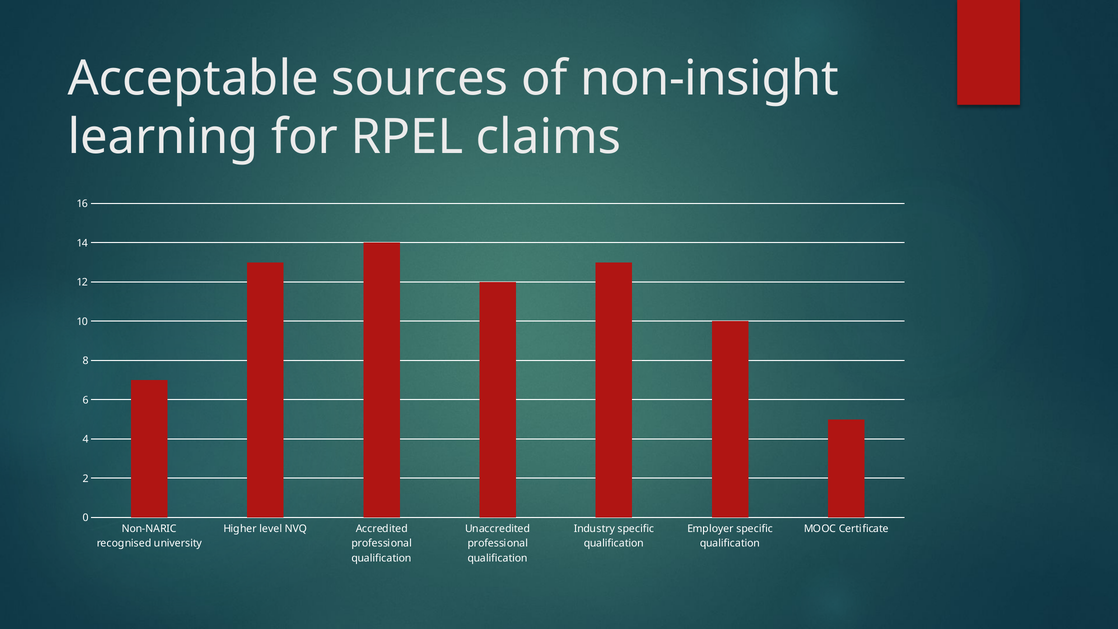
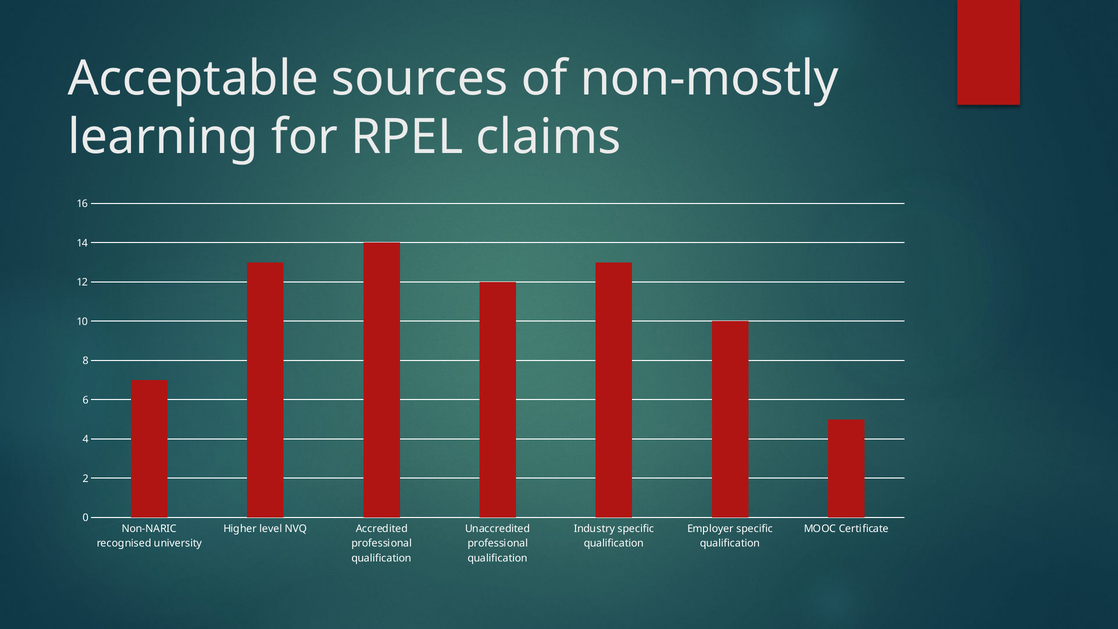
non-insight: non-insight -> non-mostly (709, 78)
